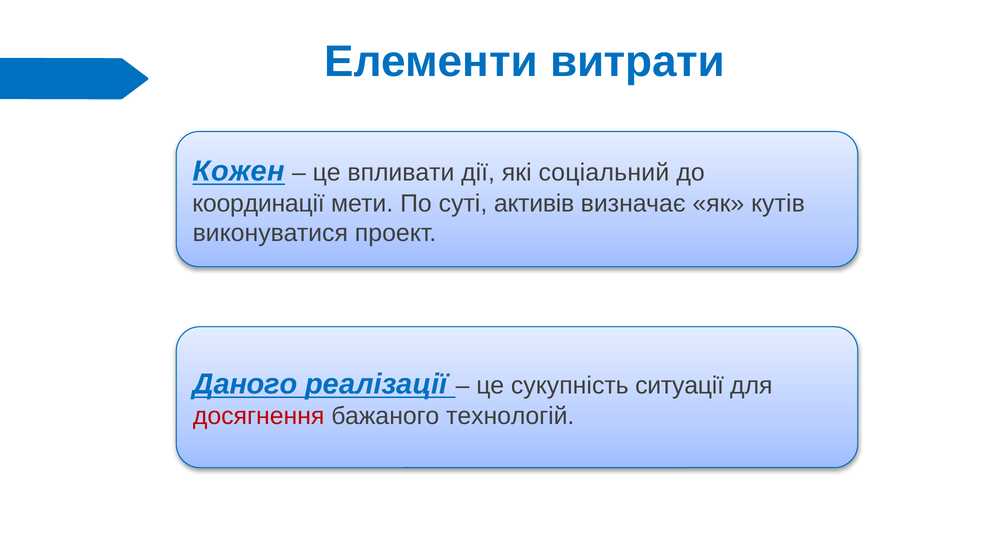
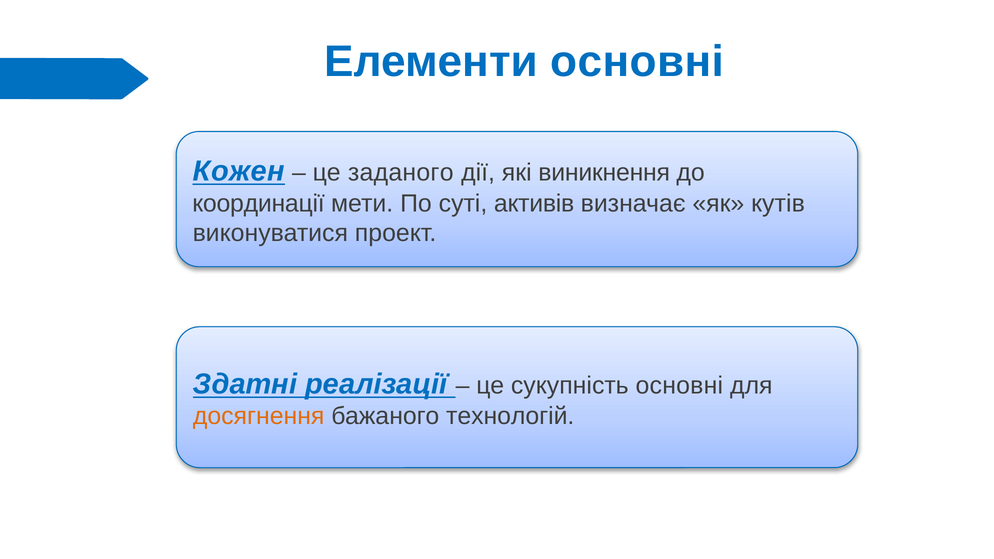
Елементи витрати: витрати -> основні (637, 62)
впливати: впливати -> заданого (401, 173)
соціальний: соціальний -> виникнення (604, 173)
Даного: Даного -> Здатні (245, 384)
сукупність ситуації: ситуації -> основні (679, 386)
досягнення colour: red -> orange (259, 416)
